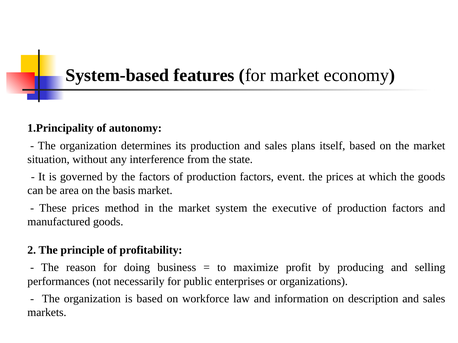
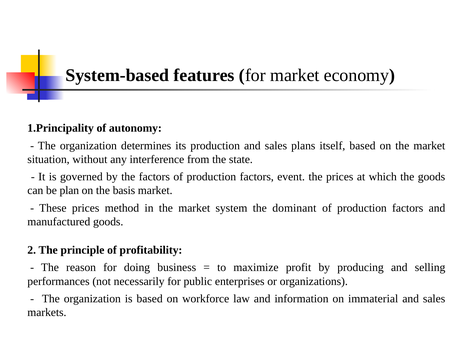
area: area -> plan (69, 191)
executive: executive -> dominant (294, 208)
description: description -> immaterial (373, 299)
